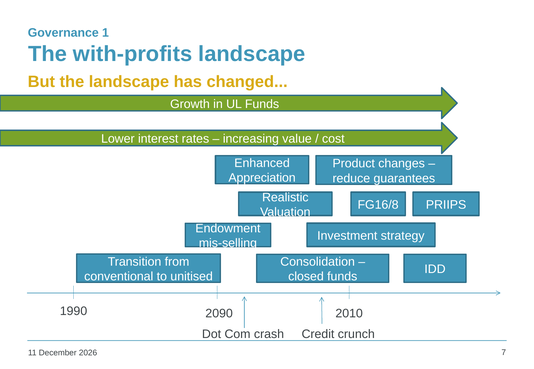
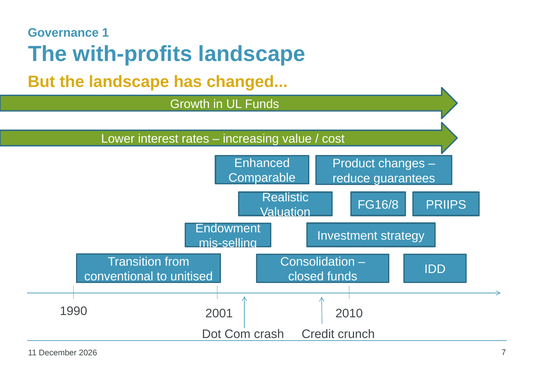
Appreciation: Appreciation -> Comparable (262, 178)
2090: 2090 -> 2001 (219, 314)
